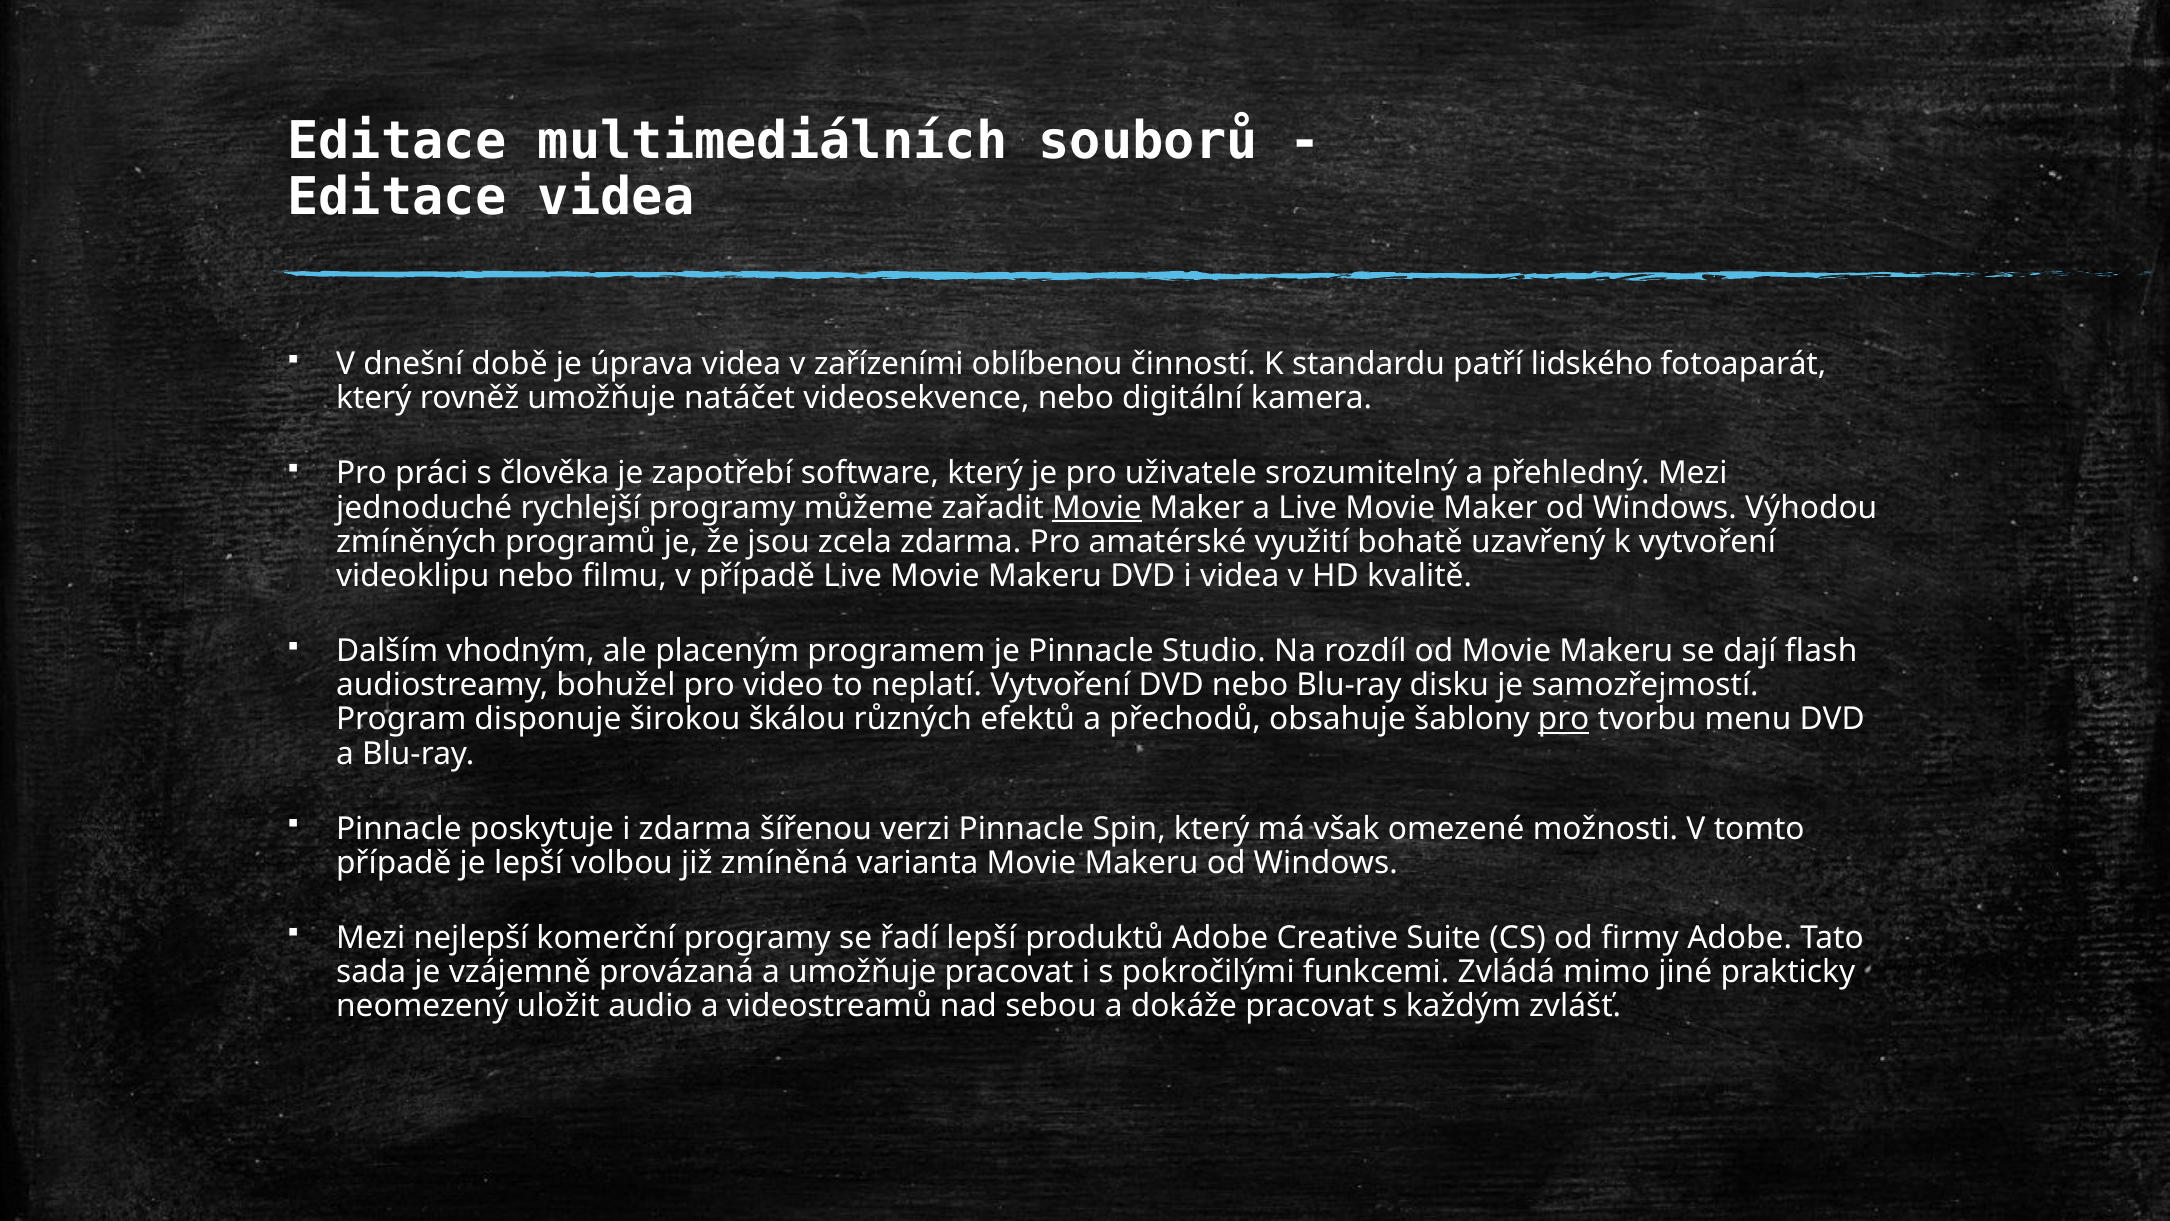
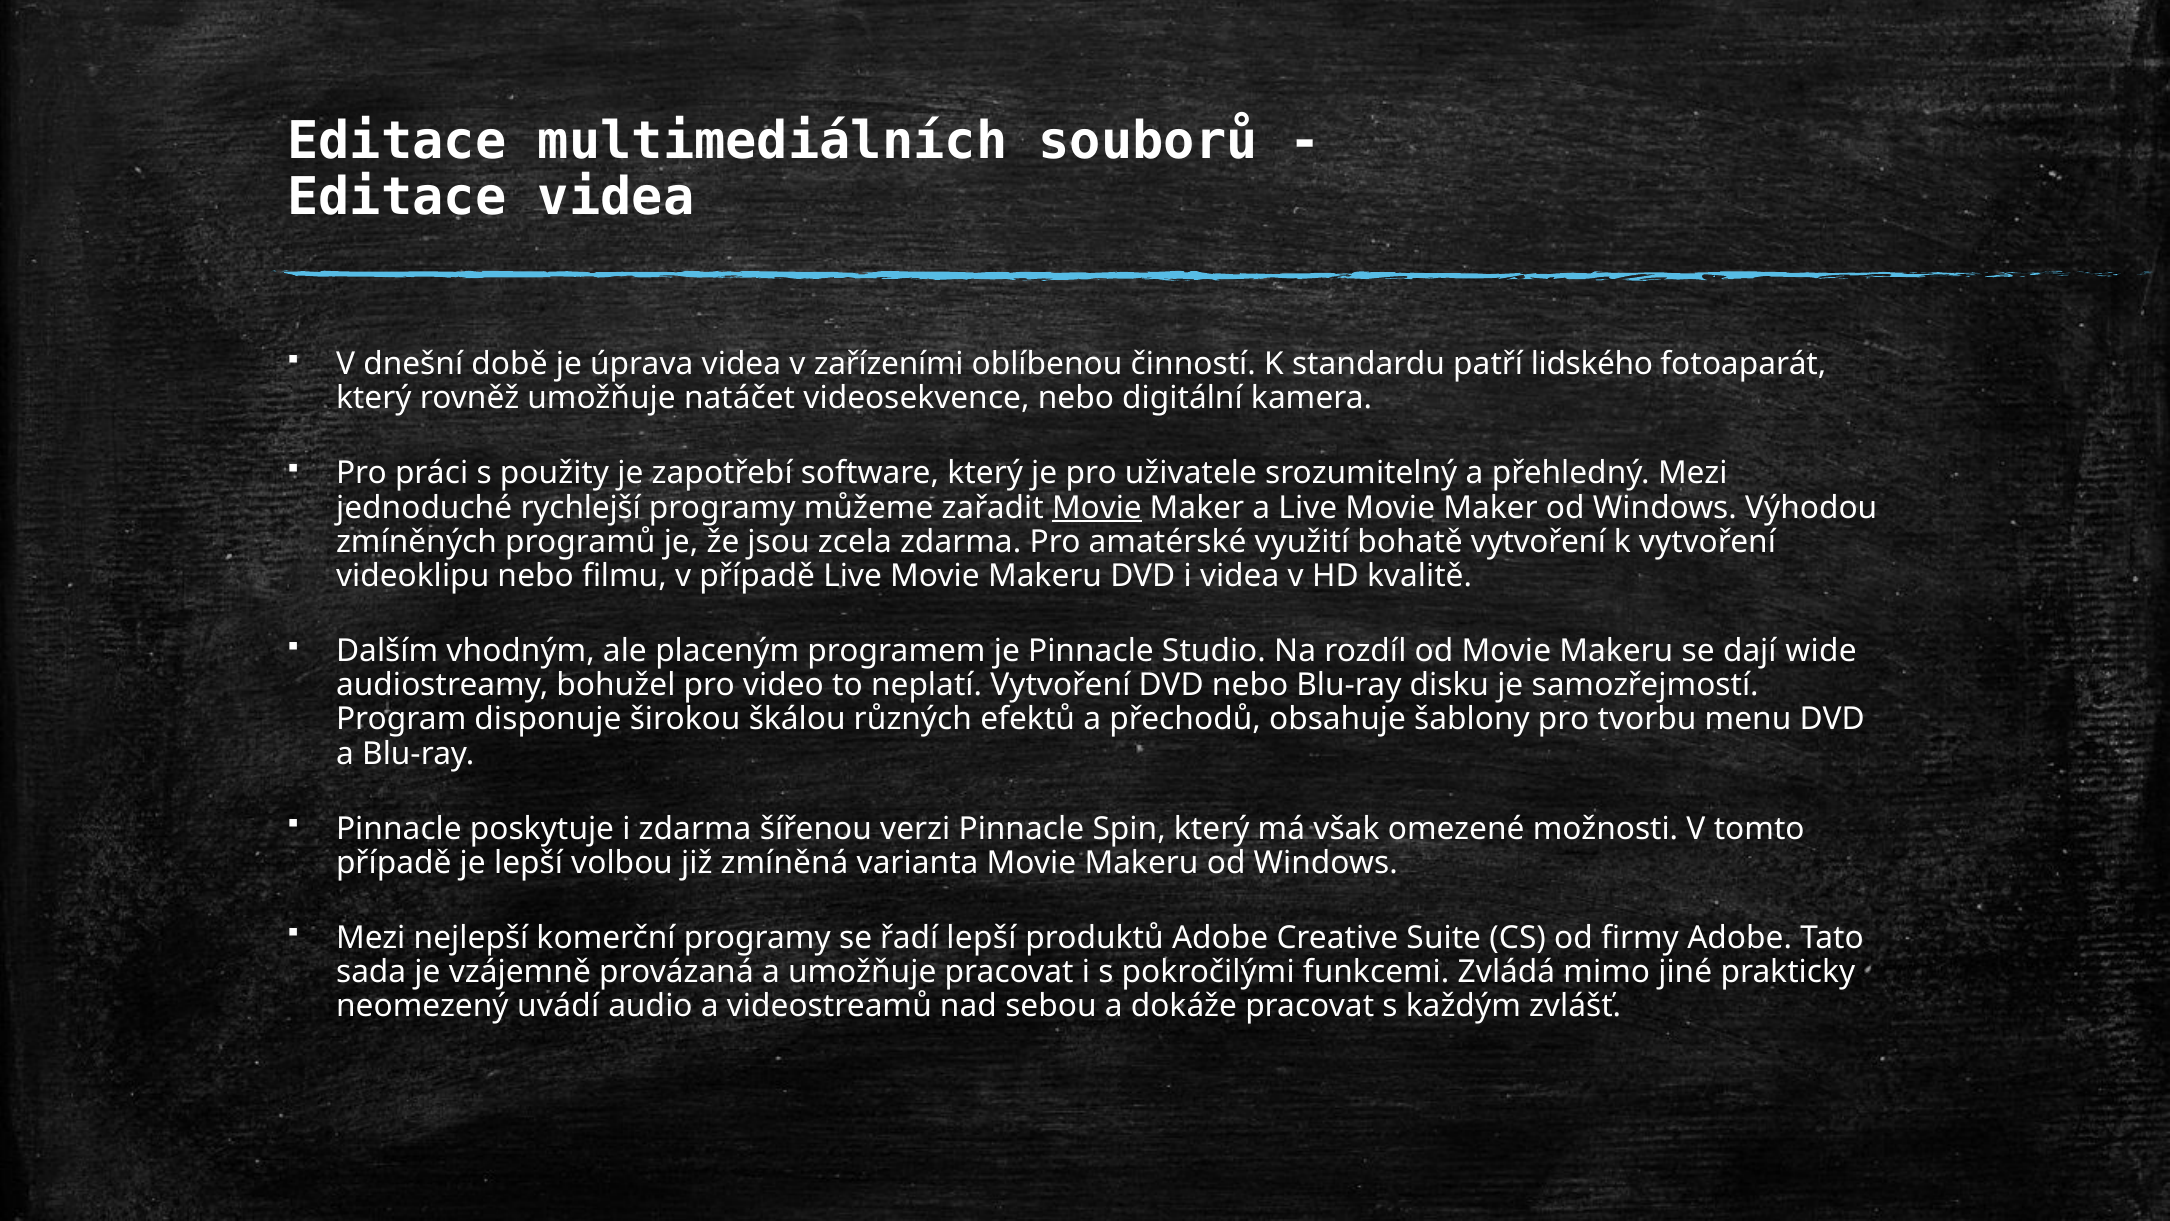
člověka: člověka -> použity (555, 473)
bohatě uzavřený: uzavřený -> vytvoření (1539, 542)
flash: flash -> wide (1821, 651)
pro underline: present -> none (1564, 719)
uložit: uložit -> uvádí (558, 1006)
